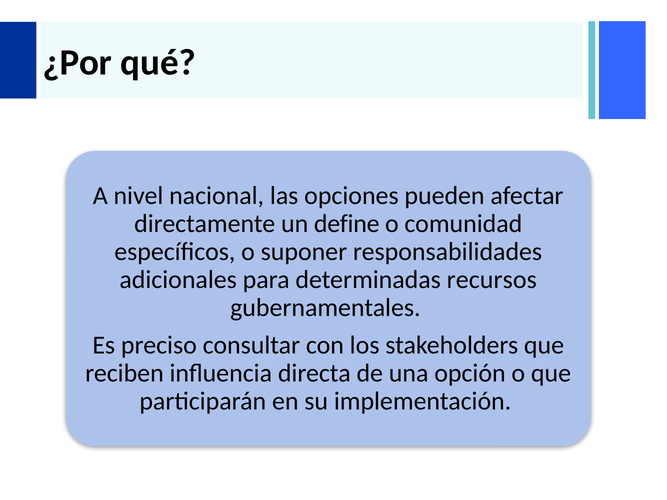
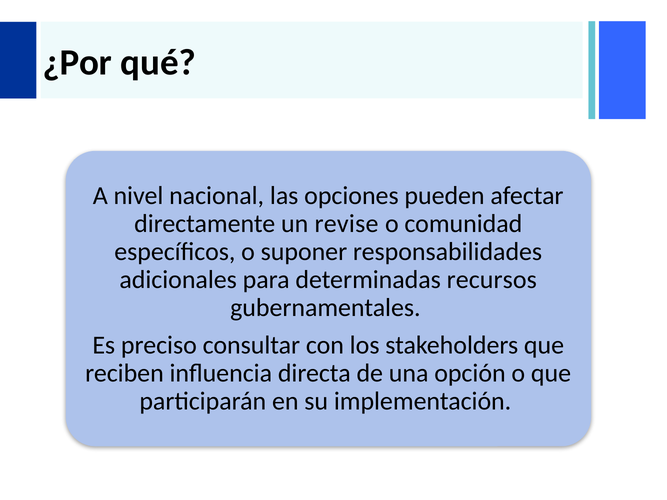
define: define -> revise (347, 224)
